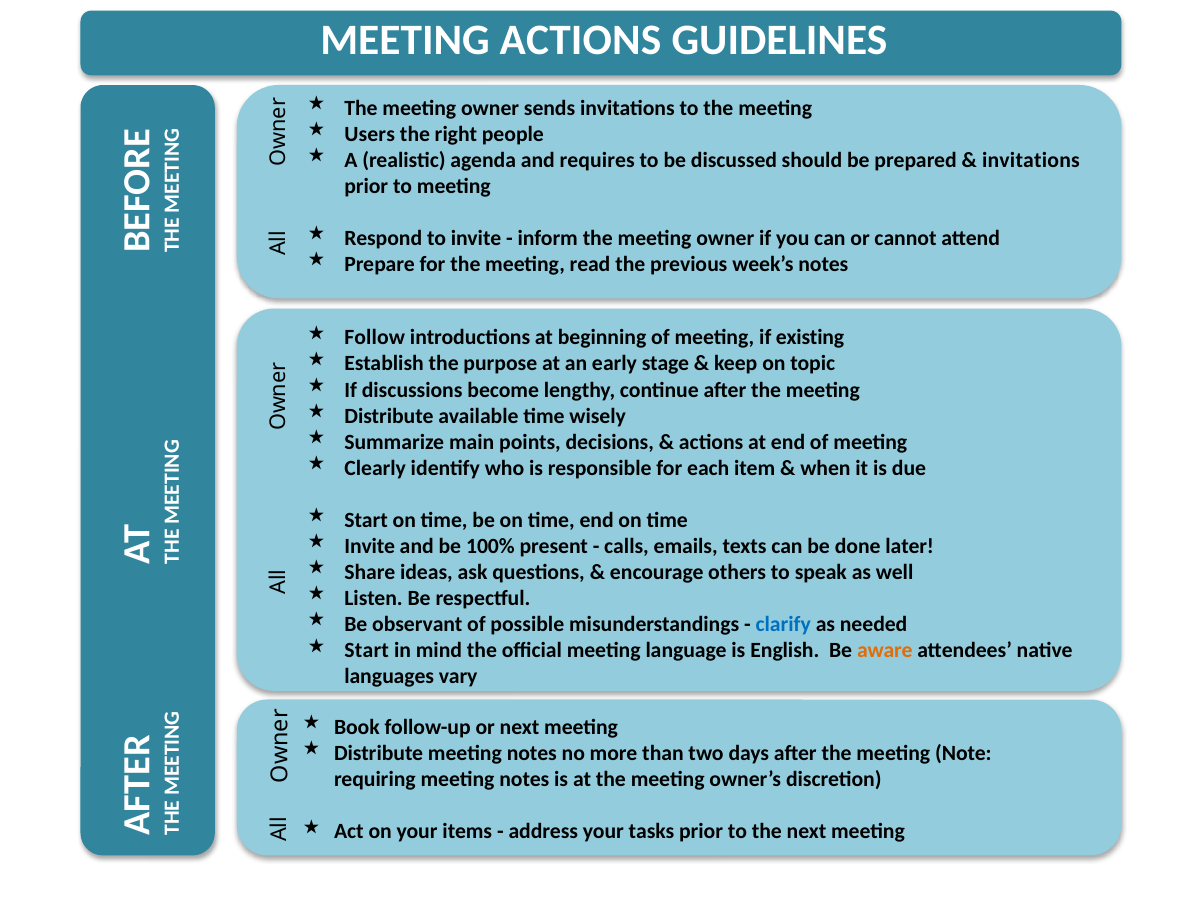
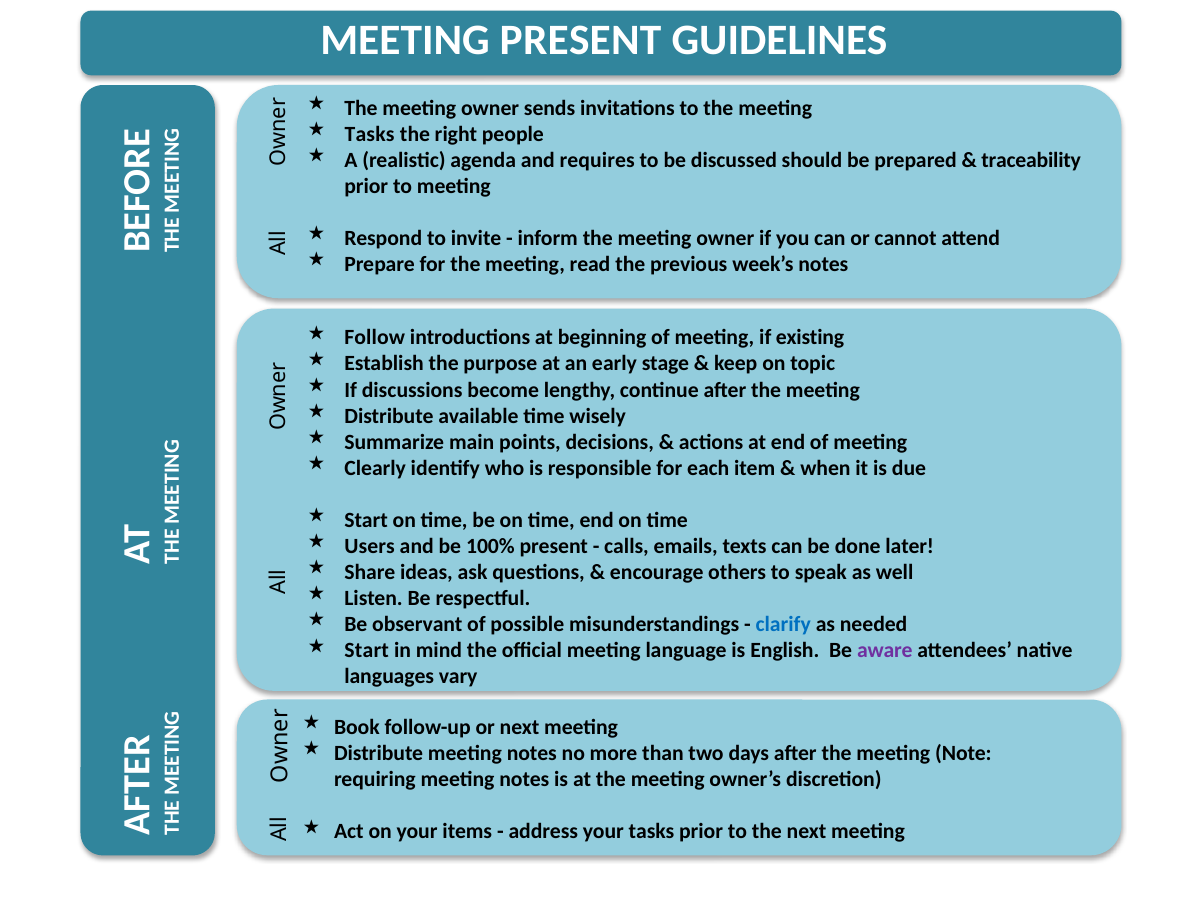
MEETING ACTIONS: ACTIONS -> PRESENT (581, 40)
Users: Users -> Tasks (370, 134)
invitations: invitations -> traceability (1031, 160)
Invite: Invite -> Users (370, 547)
aware colour: orange -> purple (885, 651)
